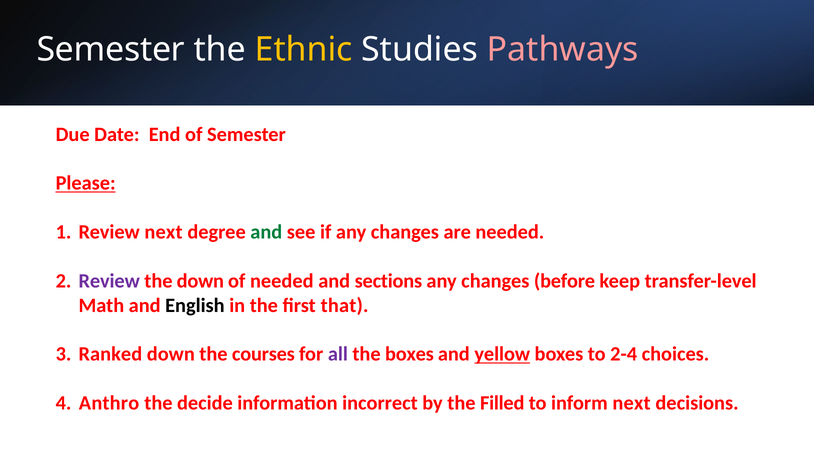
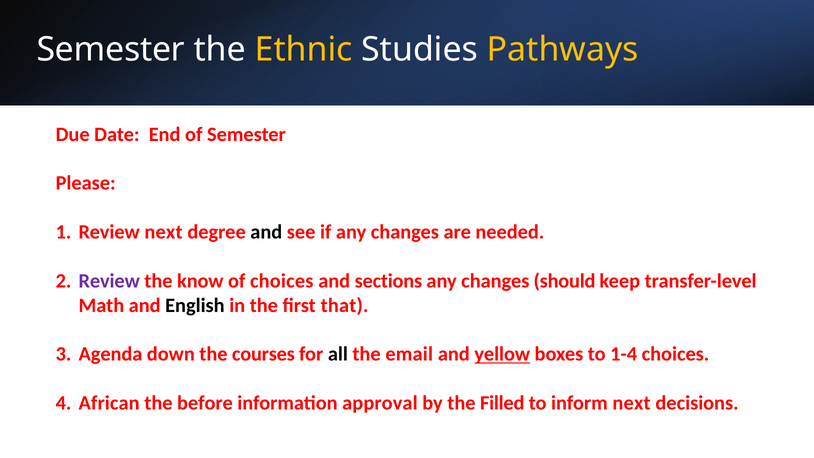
Pathways colour: pink -> yellow (563, 49)
Please underline: present -> none (86, 183)
and colour: green -> black (266, 232)
the down: down -> know (200, 281)
of needed: needed -> choices (282, 281)
before: before -> should (565, 281)
Ranked: Ranked -> Agenda (110, 354)
all colour: purple -> black (338, 354)
the boxes: boxes -> email (409, 354)
2-4: 2-4 -> 1-4 (624, 354)
Anthro: Anthro -> African (109, 403)
decide: decide -> before (205, 403)
incorrect: incorrect -> approval (380, 403)
